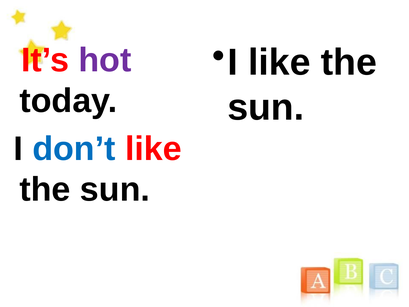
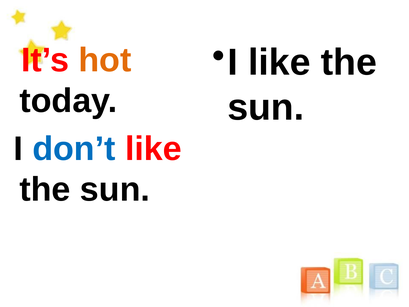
hot colour: purple -> orange (105, 60)
